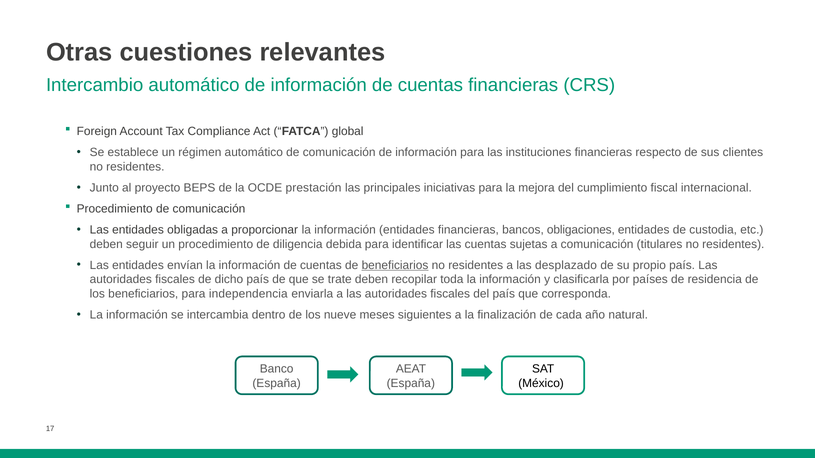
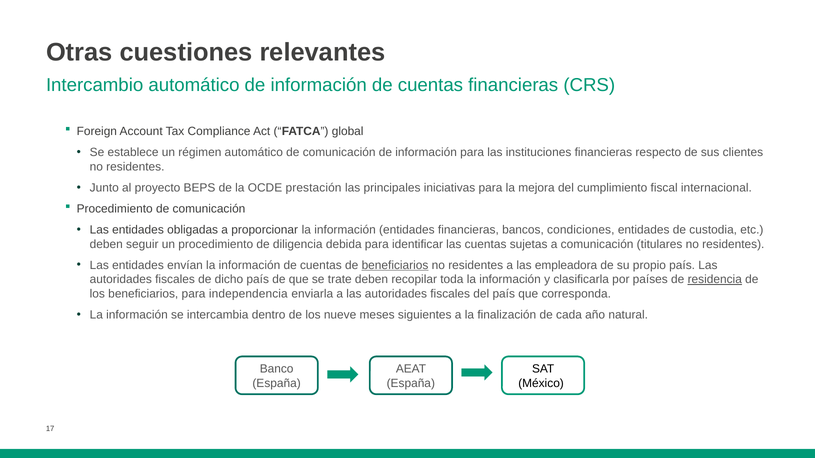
obligaciones: obligaciones -> condiciones (581, 230)
desplazado: desplazado -> empleadora (566, 265)
residencia underline: none -> present (715, 280)
